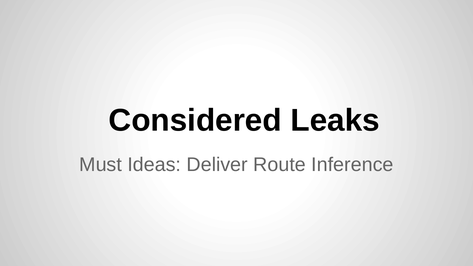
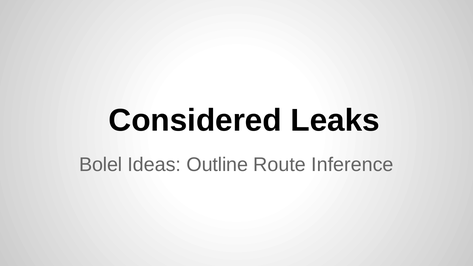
Must: Must -> Bolel (101, 165)
Deliver: Deliver -> Outline (217, 165)
